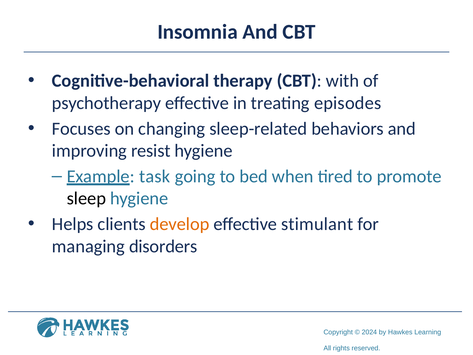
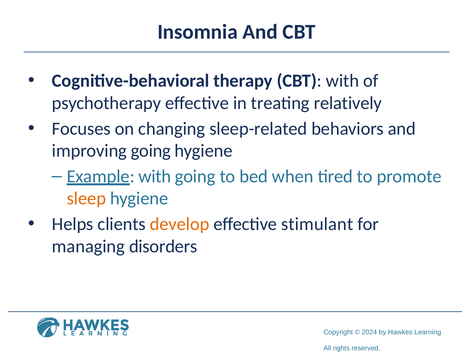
episodes: episodes -> relatively (348, 103)
improving resist: resist -> going (151, 151)
Example task: task -> with (155, 176)
sleep colour: black -> orange (86, 198)
